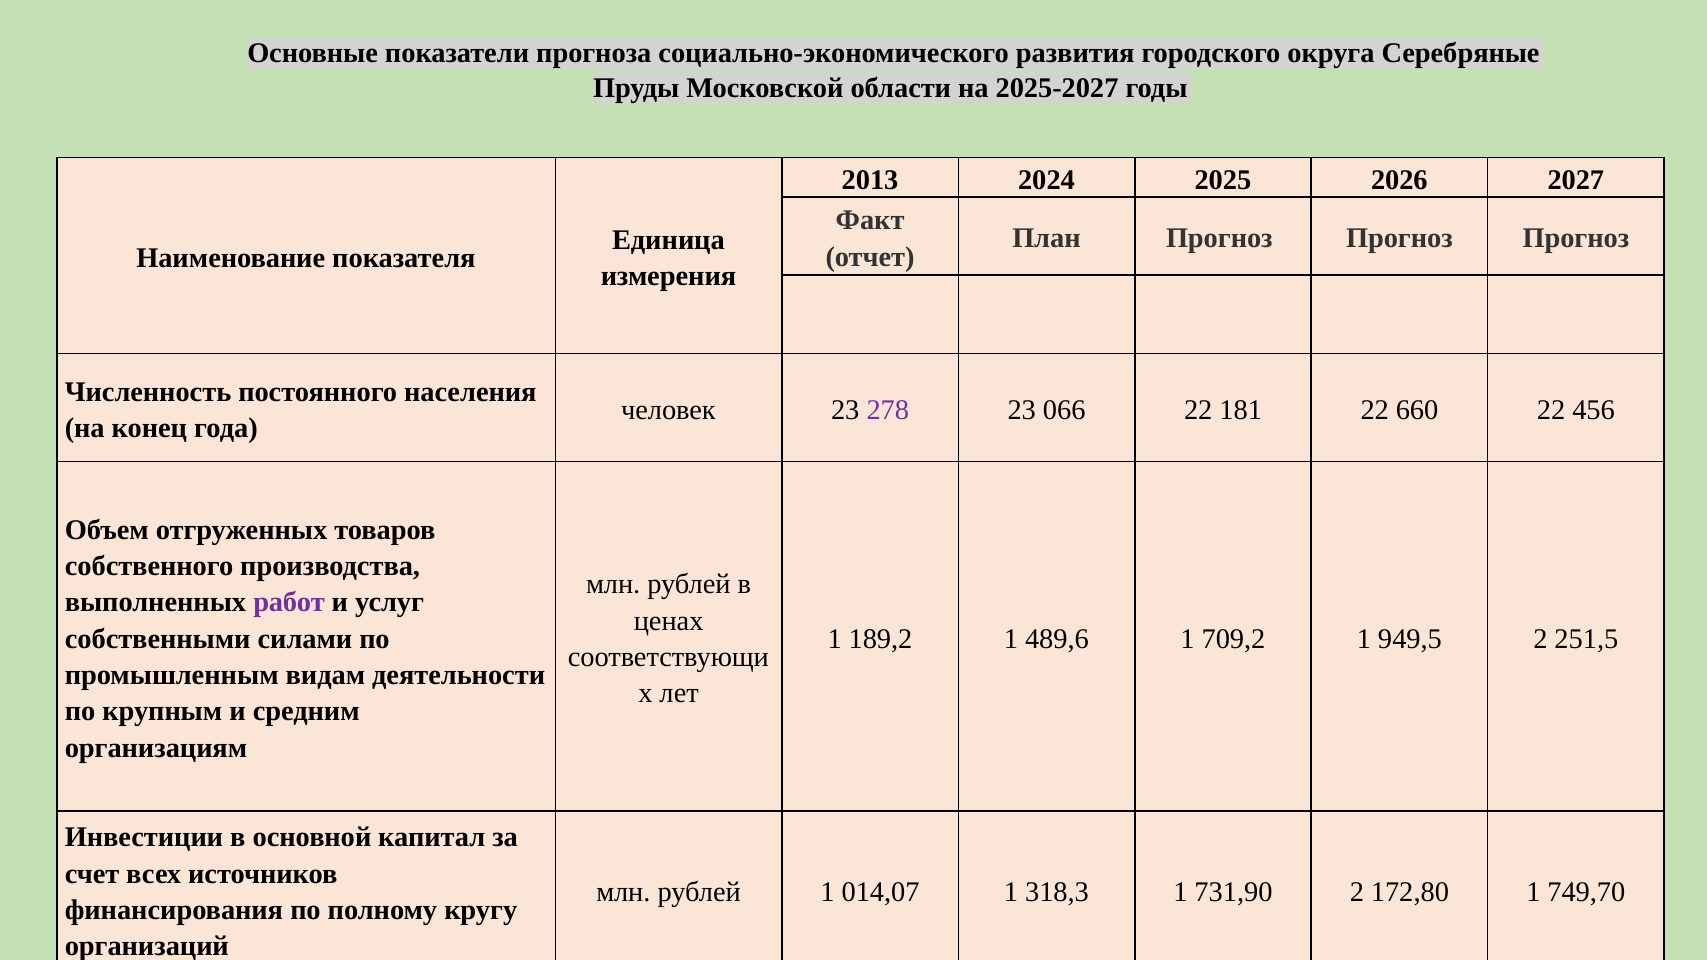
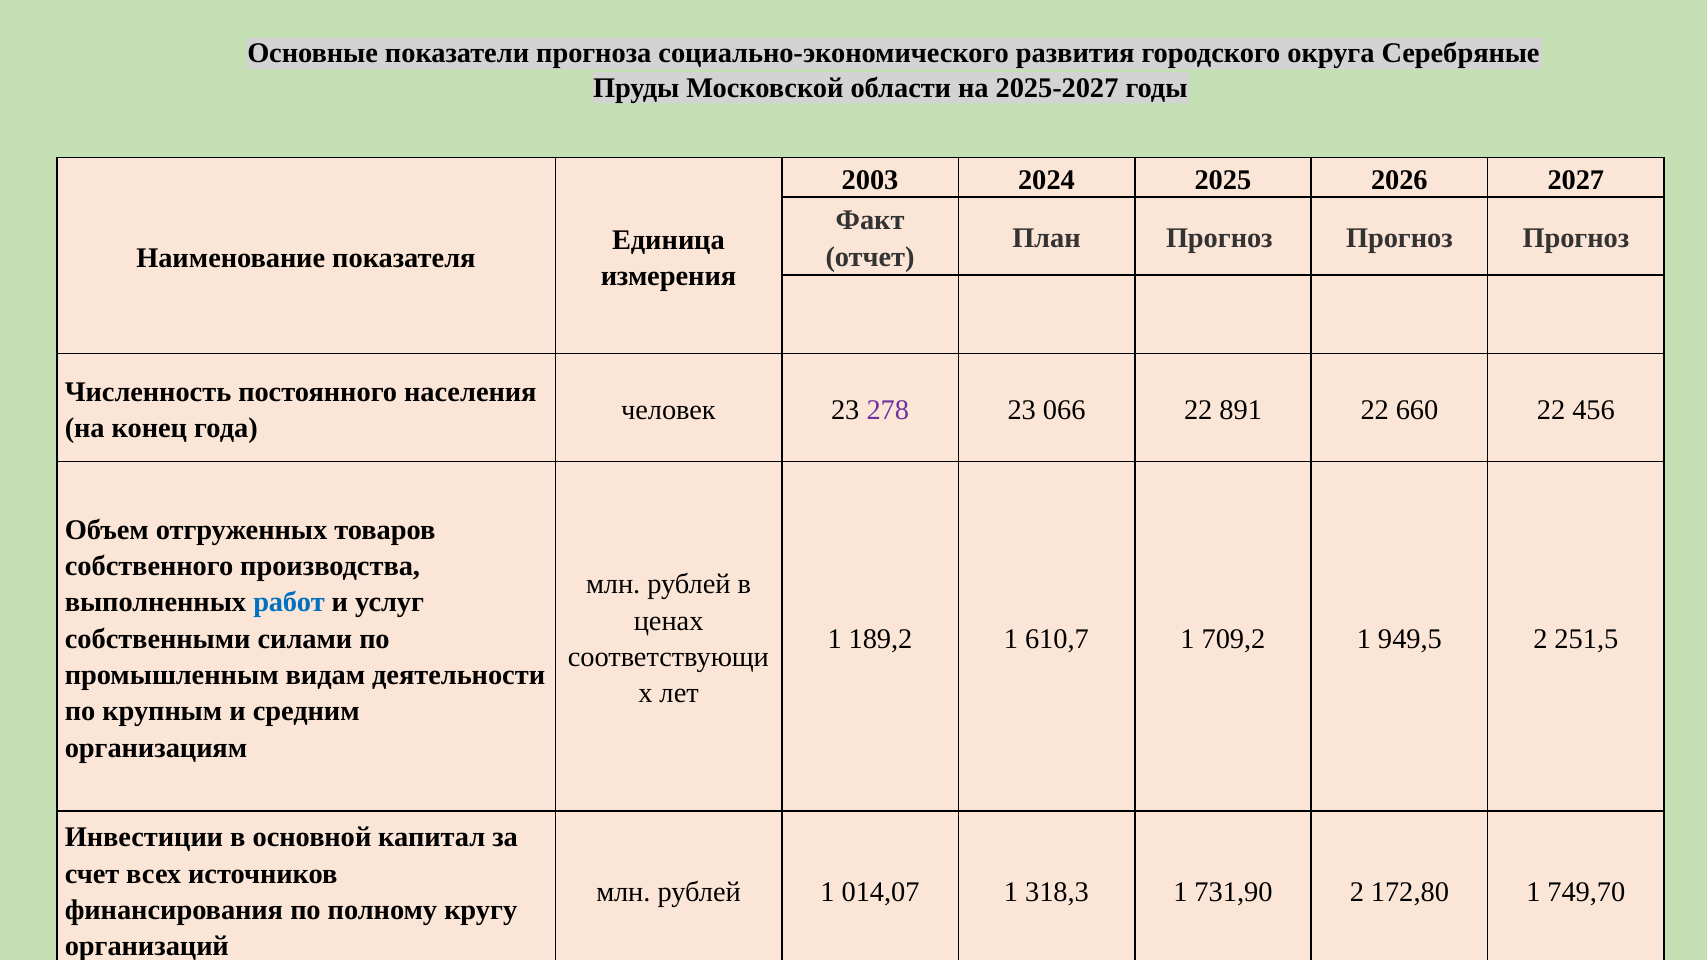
2013: 2013 -> 2003 (870, 180)
181: 181 -> 891 (1241, 410)
работ colour: purple -> blue (289, 603)
489,6: 489,6 -> 610,7 (1057, 639)
